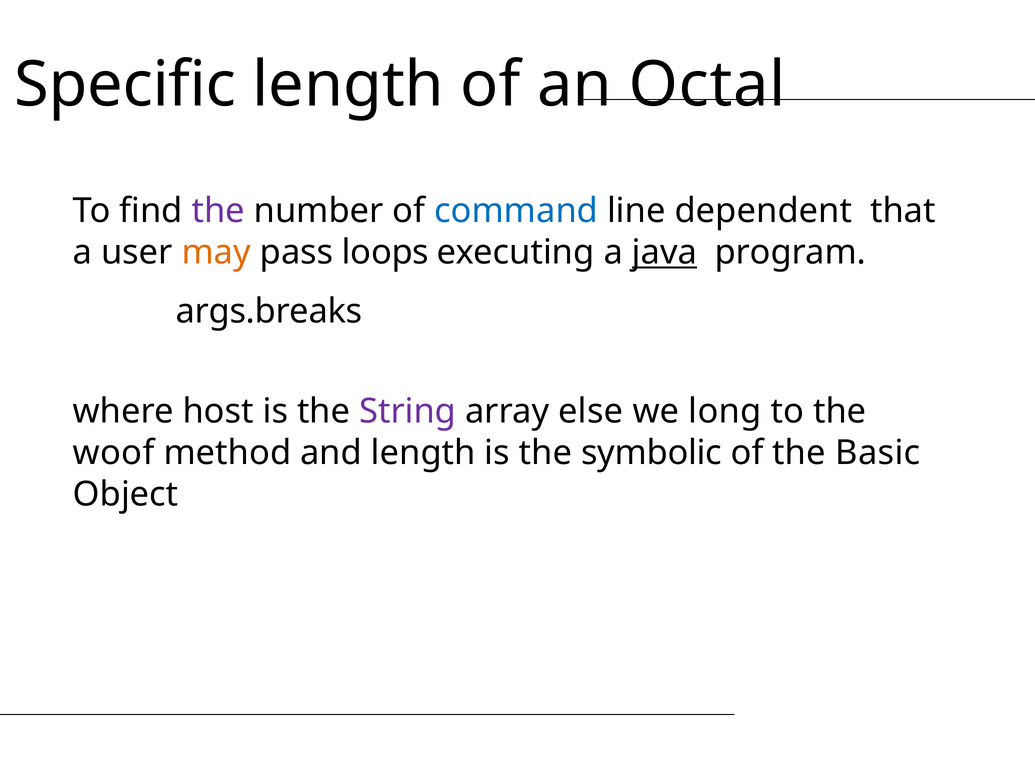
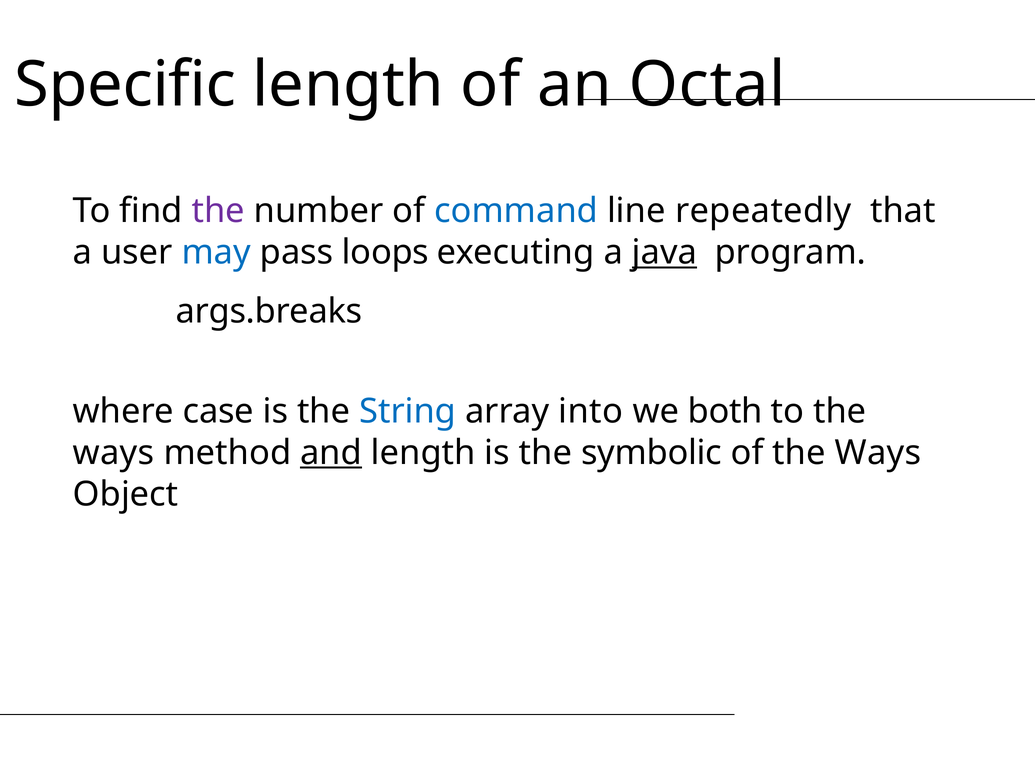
dependent: dependent -> repeatedly (763, 211)
may colour: orange -> blue (216, 252)
host: host -> case (218, 411)
String colour: purple -> blue (408, 411)
else: else -> into (591, 411)
long: long -> both (725, 411)
woof: woof -> ways (114, 452)
and underline: none -> present (331, 452)
of the Basic: Basic -> Ways (878, 452)
